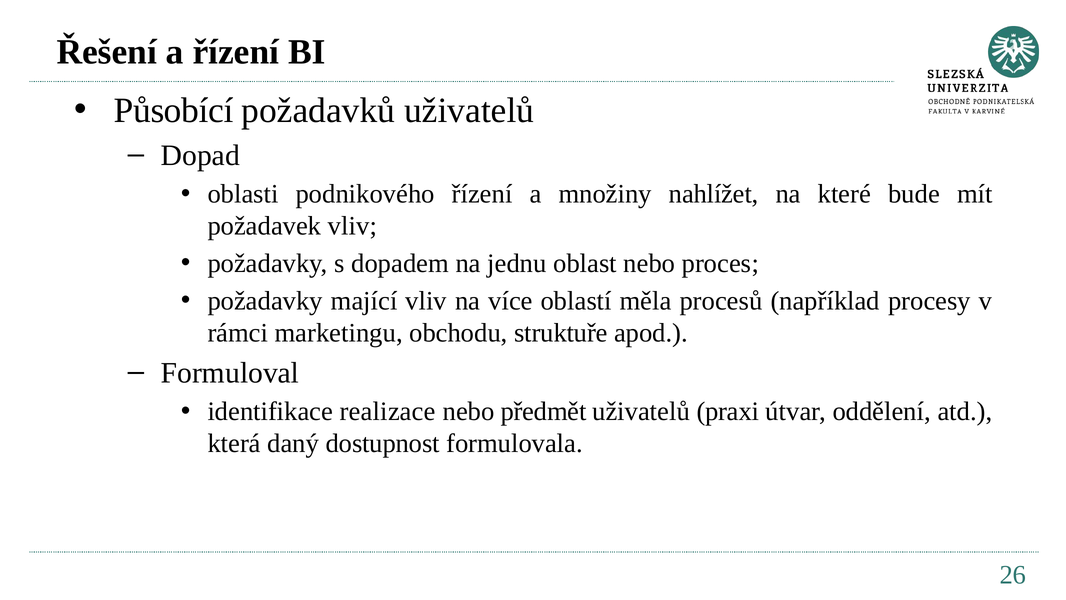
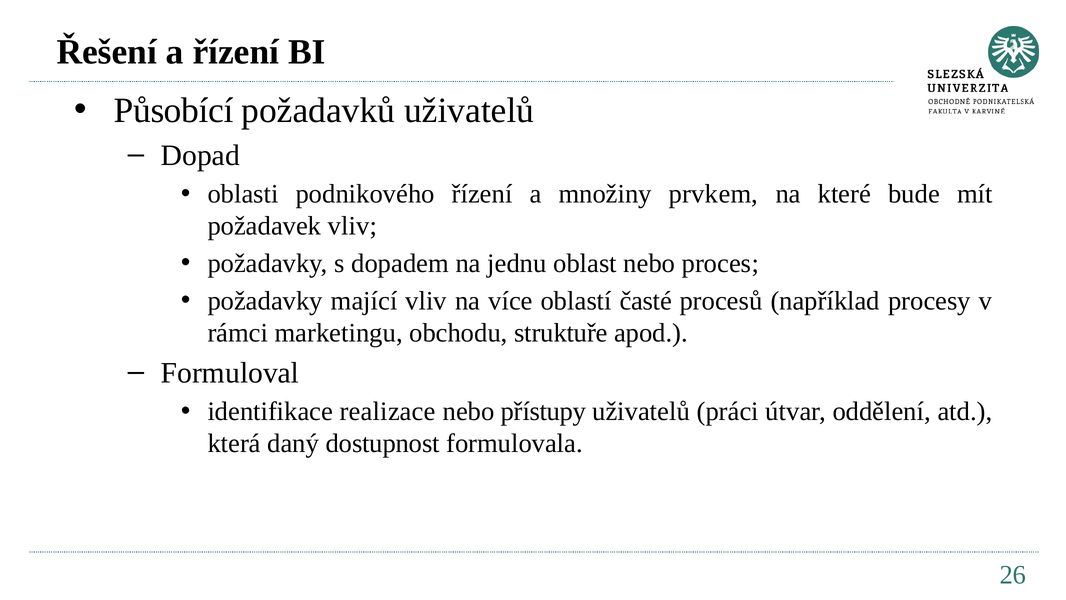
nahlížet: nahlížet -> prvkem (713, 194)
měla: měla -> časté (646, 301)
předmět: předmět -> přístupy (544, 411)
praxi: praxi -> práci (728, 411)
